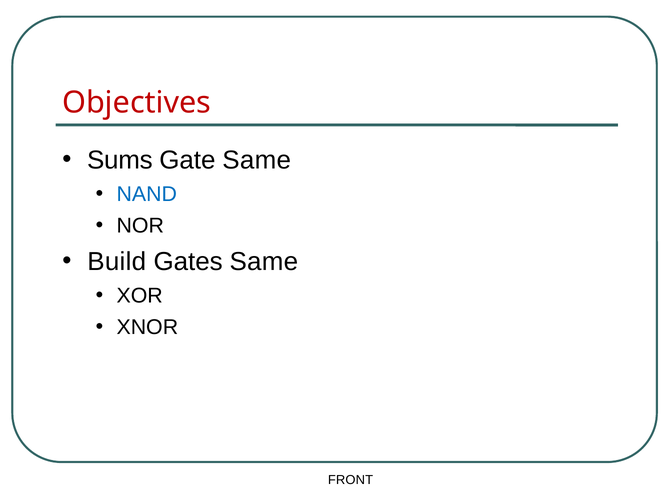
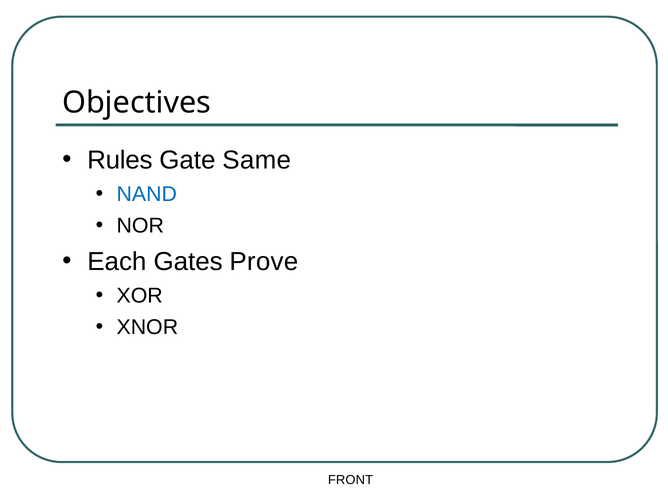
Objectives colour: red -> black (137, 103)
Sums: Sums -> Rules (120, 160)
Build: Build -> Each (117, 262)
Gates Same: Same -> Prove (264, 262)
